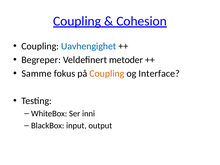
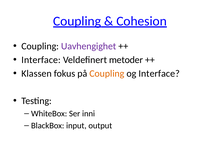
Uavhengighet colour: blue -> purple (89, 46)
Begreper: Begreper -> Interface (41, 60)
Samme: Samme -> Klassen (37, 74)
